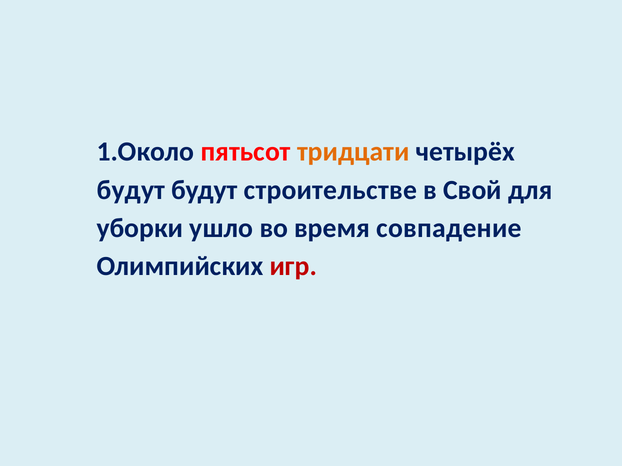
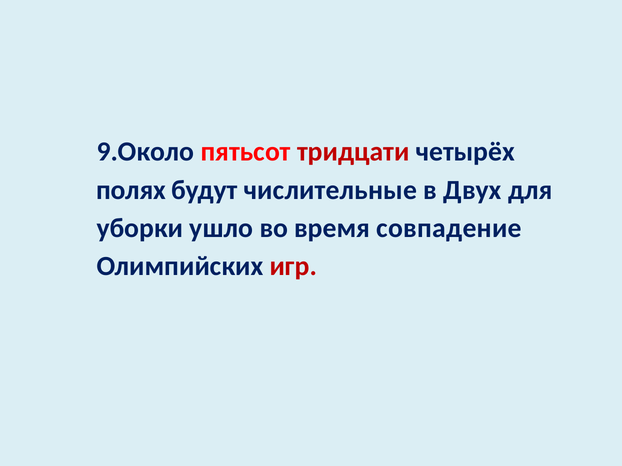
1.Около: 1.Около -> 9.Около (145, 152)
тридцати colour: orange -> red (353, 152)
будут: будут -> полях (131, 190)
строительстве: строительстве -> числительные (330, 190)
Свой: Свой -> Двух (473, 190)
